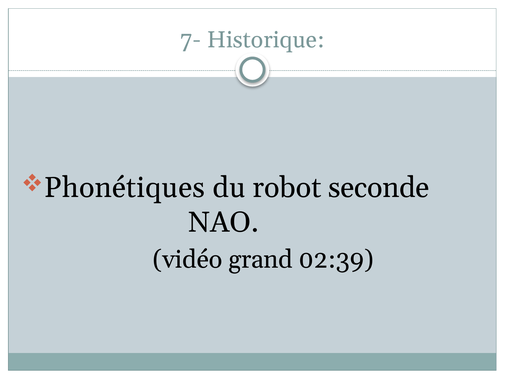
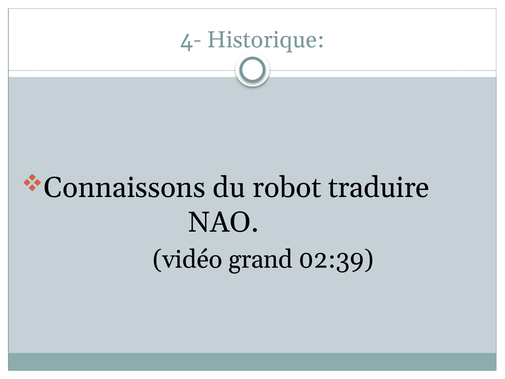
7-: 7- -> 4- (191, 40)
Phonétiques: Phonétiques -> Connaissons (125, 188)
seconde: seconde -> traduire (379, 188)
